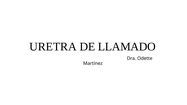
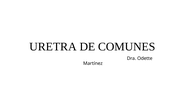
LLAMADO: LLAMADO -> COMUNES (127, 47)
